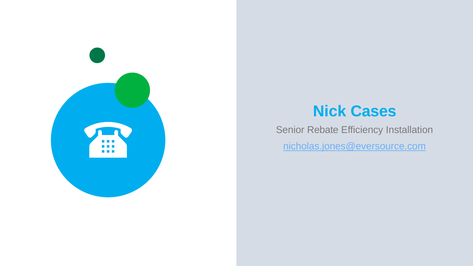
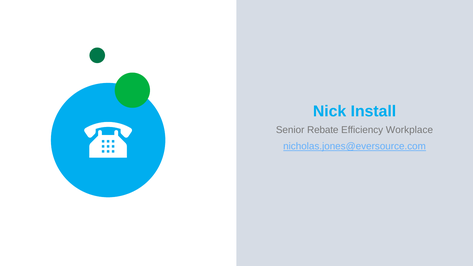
Cases: Cases -> Install (373, 111)
Installation: Installation -> Workplace (409, 130)
